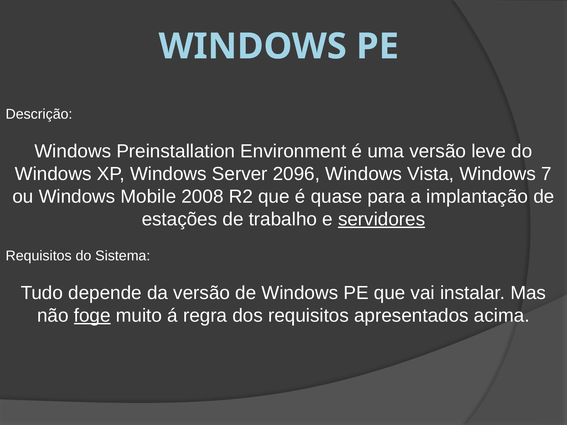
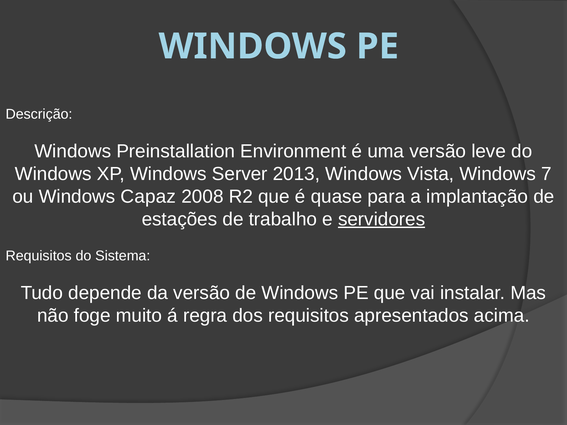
2096: 2096 -> 2013 (296, 174)
Mobile: Mobile -> Capaz (148, 197)
foge underline: present -> none (92, 316)
